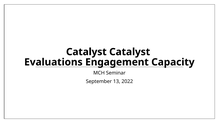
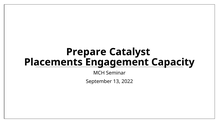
Catalyst: Catalyst -> Prepare (86, 52)
Evaluations: Evaluations -> Placements (53, 62)
